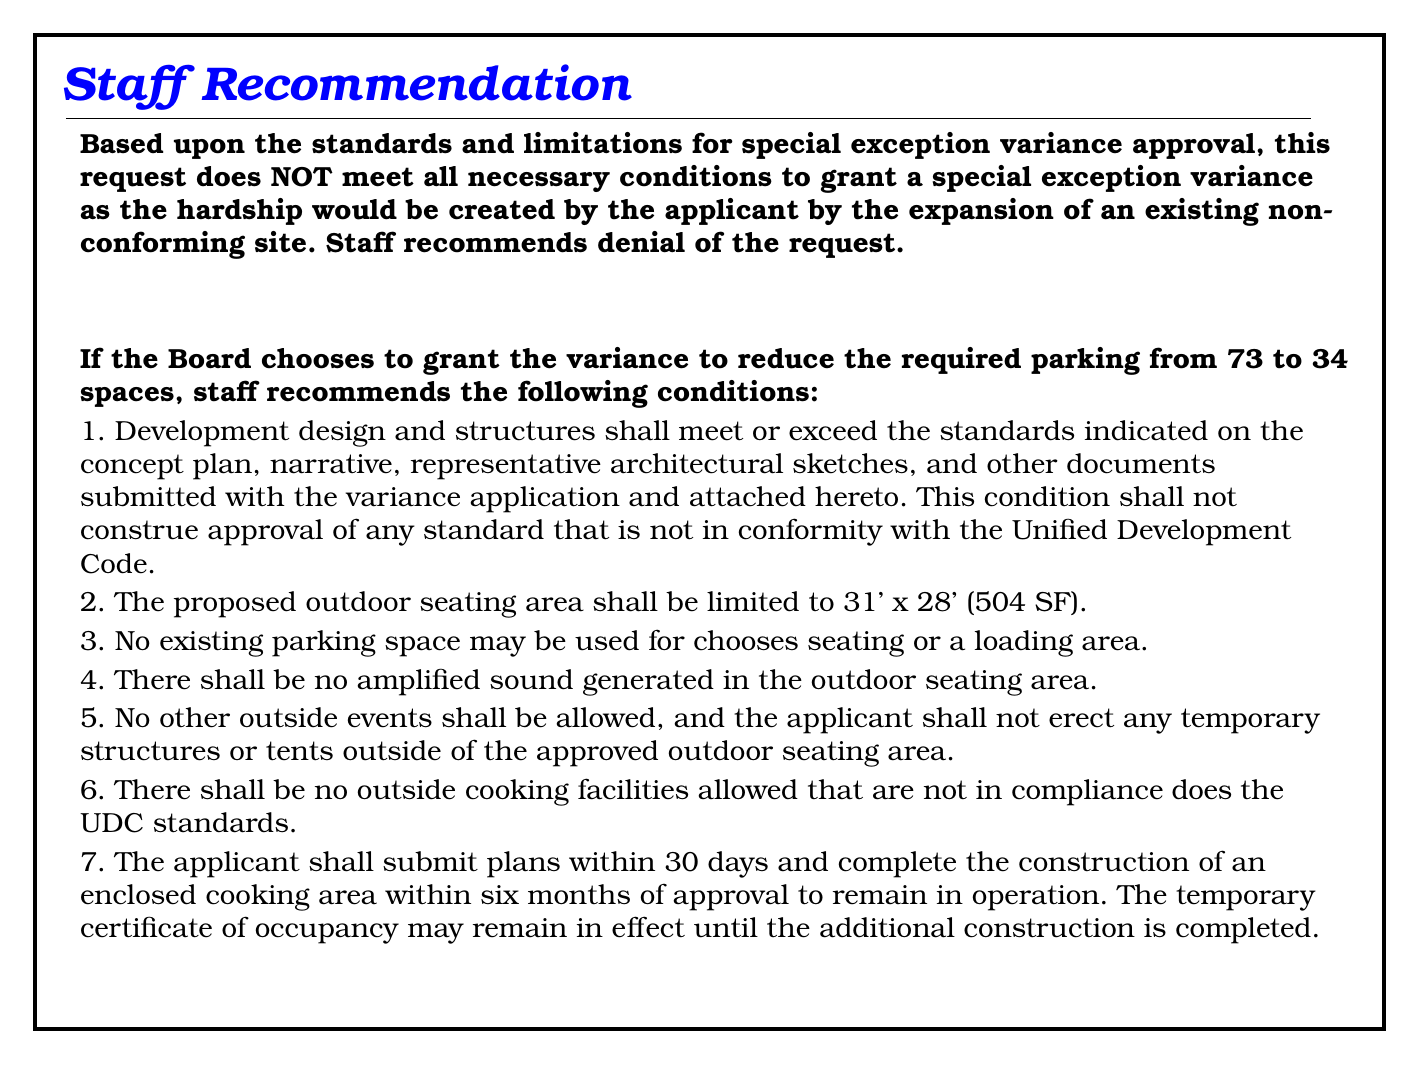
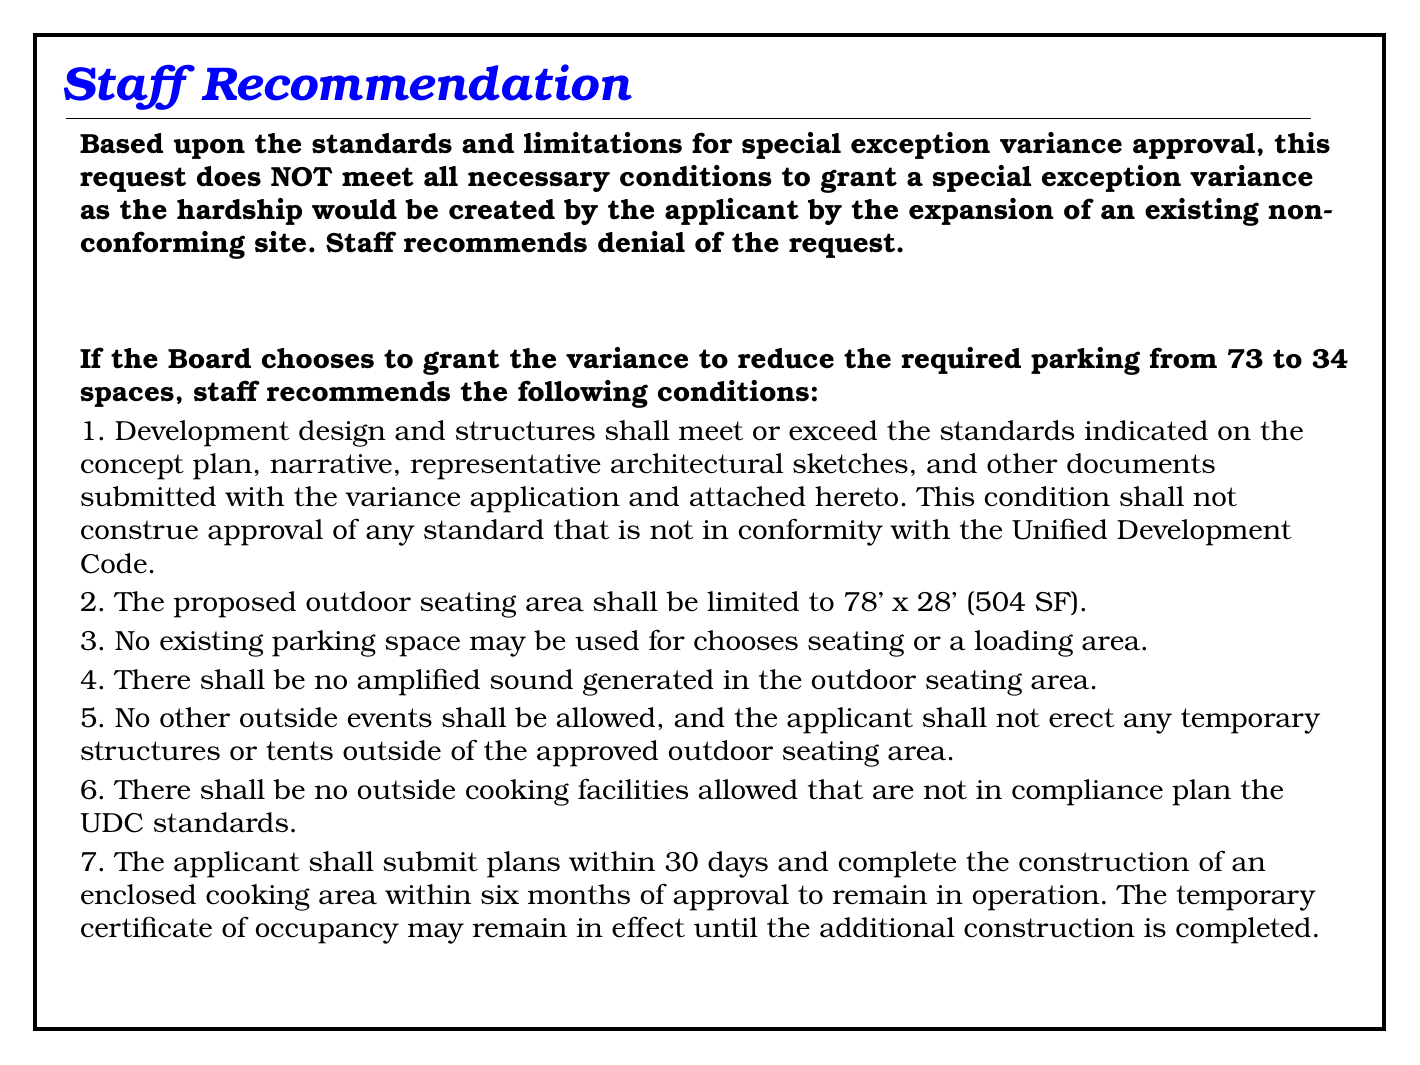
31: 31 -> 78 (864, 603)
compliance does: does -> plan (1202, 791)
